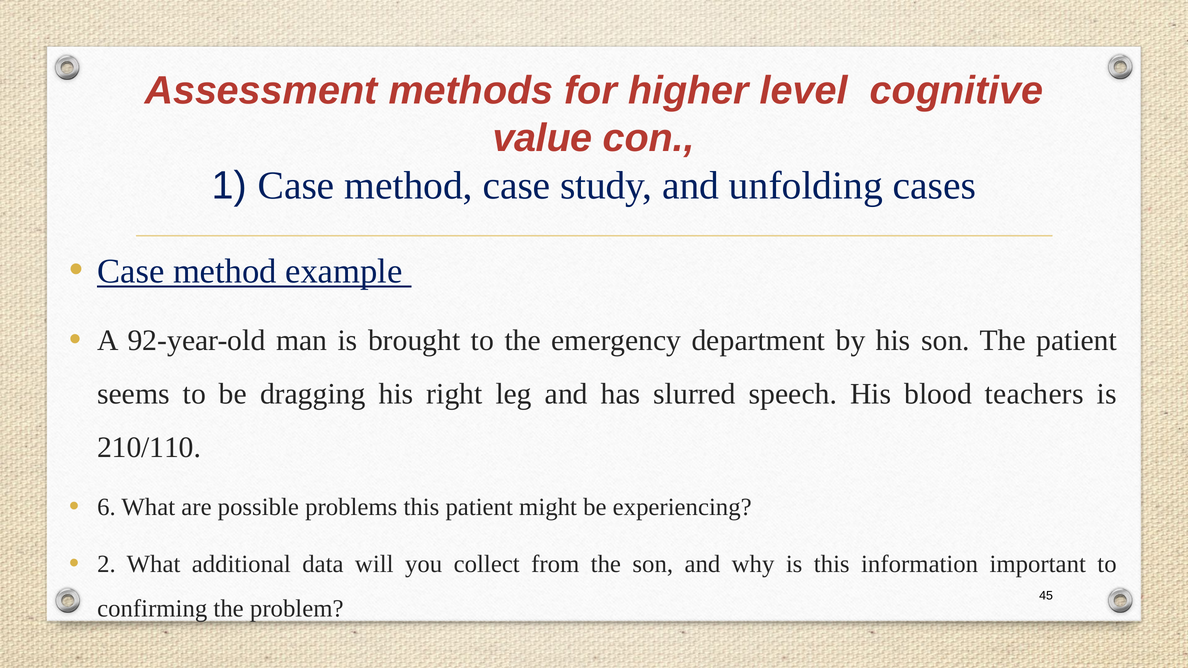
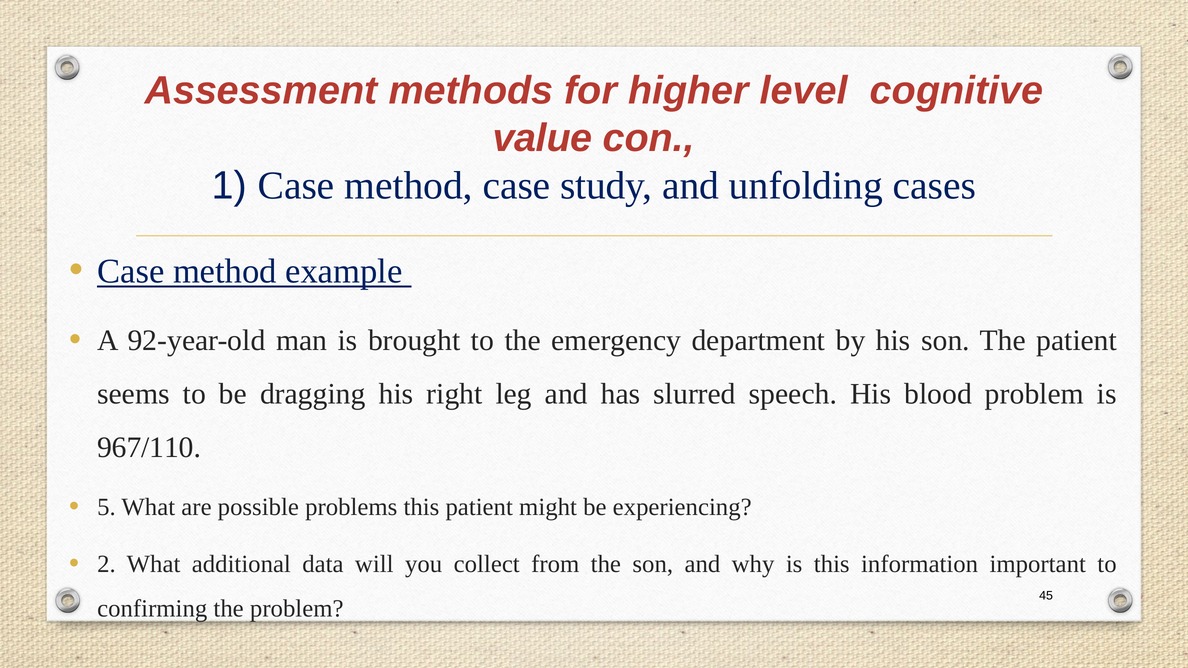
blood teachers: teachers -> problem (1034, 394)
210/110: 210/110 -> 967/110 (149, 448)
6: 6 -> 5 (107, 507)
